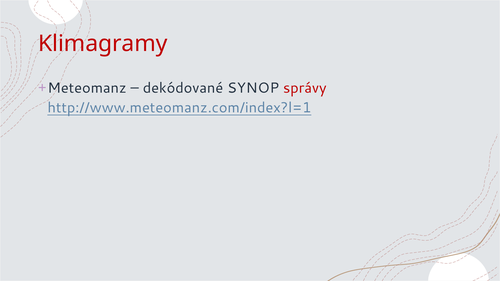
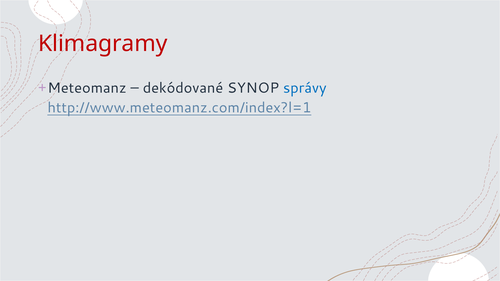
správy colour: red -> blue (305, 88)
